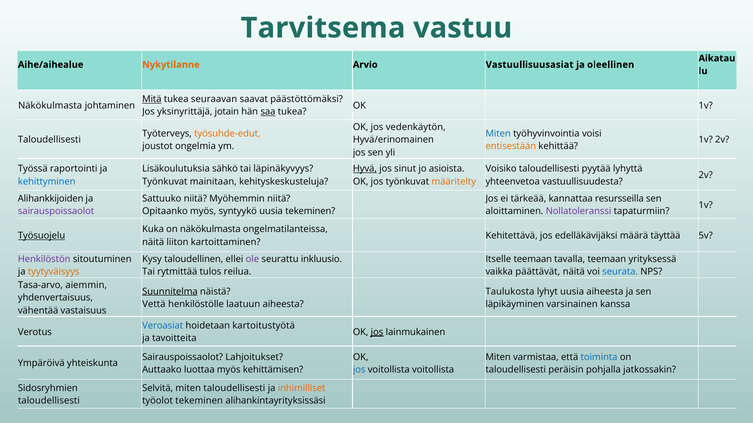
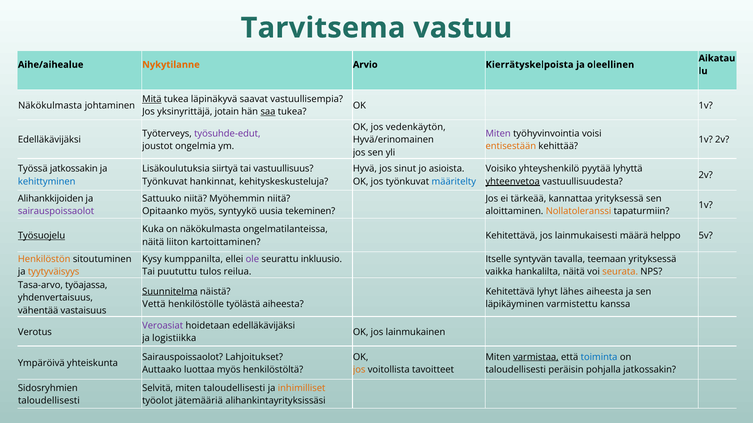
Vastuullisuusasiat: Vastuullisuusasiat -> Kierrätyskelpoista (530, 65)
seuraavan: seuraavan -> läpinäkyvä (214, 99)
päästöttömäksi: päästöttömäksi -> vastuullisempia (307, 99)
työsuhde-edut colour: orange -> purple (227, 134)
Miten colour: blue -> purple (498, 134)
Taloudellisesti: Taloudellisesti -> Edelläkävijäksi (49, 140)
Työssä raportointi: raportointi -> jatkossakin (74, 169)
sähkö: sähkö -> siirtyä (225, 169)
läpinäkyvyys: läpinäkyvyys -> vastuullisuus (283, 169)
Hyvä underline: present -> none (365, 169)
Voisiko taloudellisesti: taloudellisesti -> yhteyshenkilö (549, 169)
mainitaan: mainitaan -> hankinnat (213, 182)
määritelty colour: orange -> blue (454, 182)
yhteenvetoa underline: none -> present (513, 182)
kannattaa resursseilla: resursseilla -> yrityksessä (619, 199)
Nollatoleranssi colour: purple -> orange (579, 212)
edelläkävijäksi: edelläkävijäksi -> lainmukaisesti (586, 236)
täyttää: täyttää -> helppo (666, 236)
Henkilöstön colour: purple -> orange (44, 259)
taloudellinen: taloudellinen -> kumppanilta (194, 259)
Itselle teemaan: teemaan -> syntyvän (533, 259)
rytmittää: rytmittää -> puututtu (177, 272)
päättävät: päättävät -> hankalilta (538, 272)
seurata colour: blue -> orange (620, 272)
aiemmin: aiemmin -> työajassa (86, 285)
Taulukosta: Taulukosta -> Kehitettävä (510, 292)
lyhyt uusia: uusia -> lähes (572, 292)
laatuun: laatuun -> työlästä (243, 305)
varsinainen: varsinainen -> varmistettu (572, 305)
Veroasiat colour: blue -> purple (163, 326)
hoidetaan kartoitustyötä: kartoitustyötä -> edelläkävijäksi (264, 326)
jos underline: present -> none (377, 332)
tavoitteita: tavoitteita -> logistiikka (174, 339)
varmistaa underline: none -> present (536, 357)
kehittämisen: kehittämisen -> henkilöstöltä (273, 370)
jos colour: blue -> orange (359, 370)
voitollista voitollista: voitollista -> tavoitteet (433, 370)
työolot tekeminen: tekeminen -> jätemääriä (199, 401)
